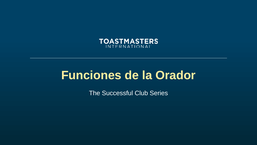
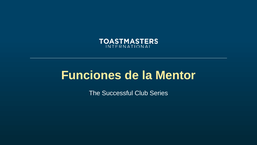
Orador: Orador -> Mentor (176, 75)
